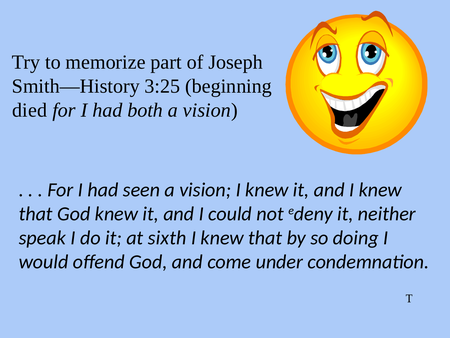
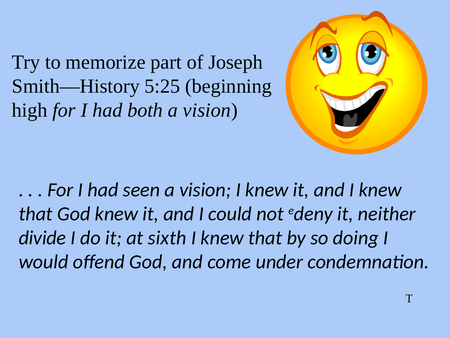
3:25: 3:25 -> 5:25 (162, 86)
died: died -> high (30, 110)
speak: speak -> divide (42, 238)
